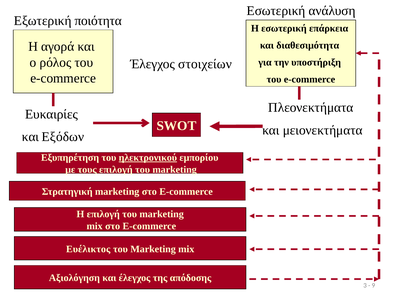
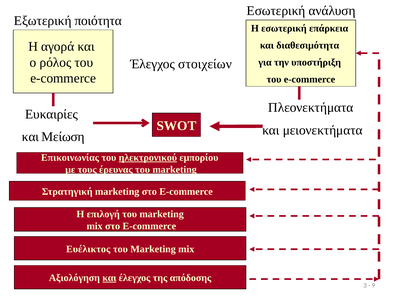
Εξόδων: Εξόδων -> Μείωση (63, 137)
Εξυπηρέτηση: Εξυπηρέτηση -> Επικοινωνίας (70, 158)
τους επιλογή: επιλογή -> έρευνας (116, 170)
και underline: none -> present (109, 278)
